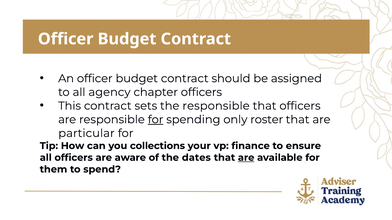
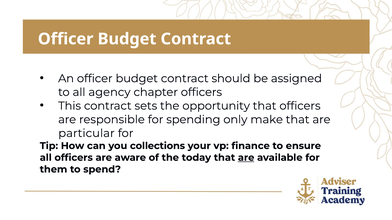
the responsible: responsible -> opportunity (216, 106)
for underline: present -> none (156, 120)
roster: roster -> make (267, 120)
dates: dates -> today (196, 158)
